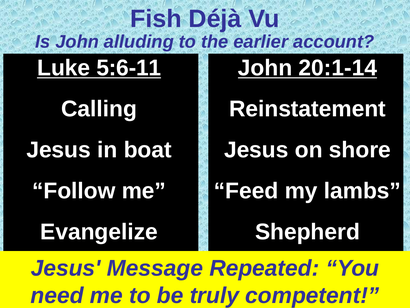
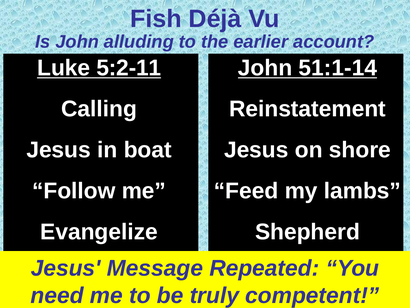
5:6-11: 5:6-11 -> 5:2-11 (129, 68)
20:1-14: 20:1-14 -> 51:1-14 (338, 68)
